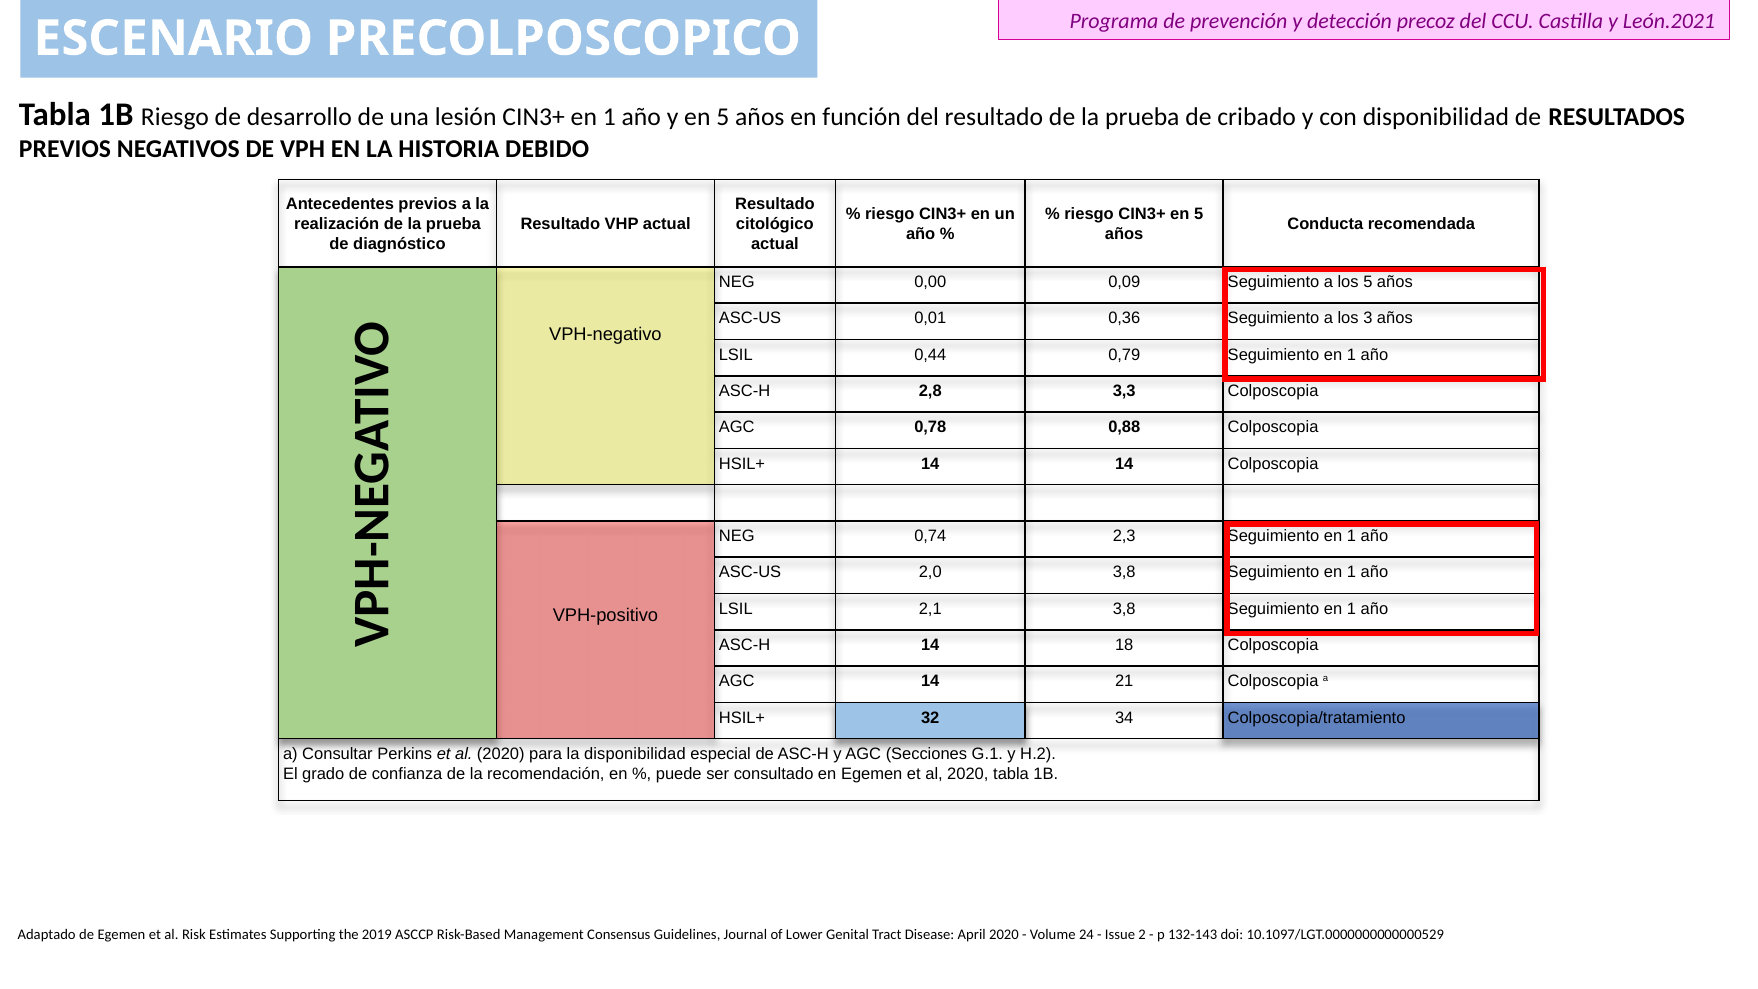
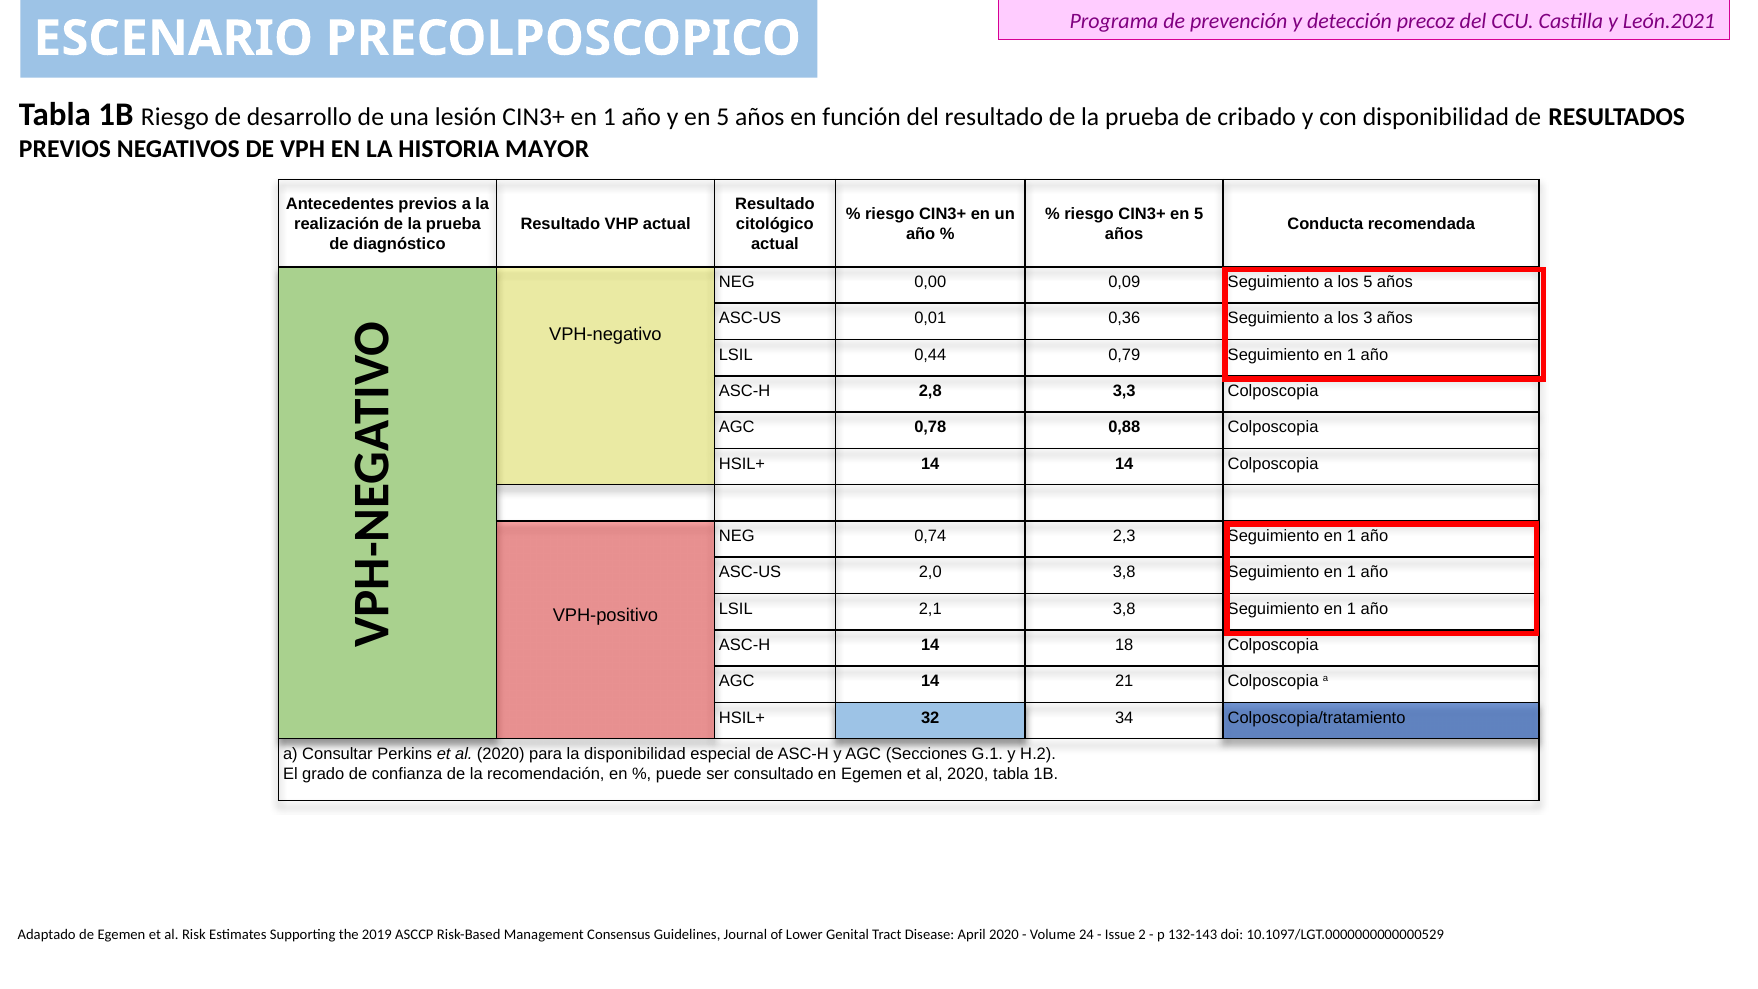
DEBIDO: DEBIDO -> MAYOR (547, 149)
